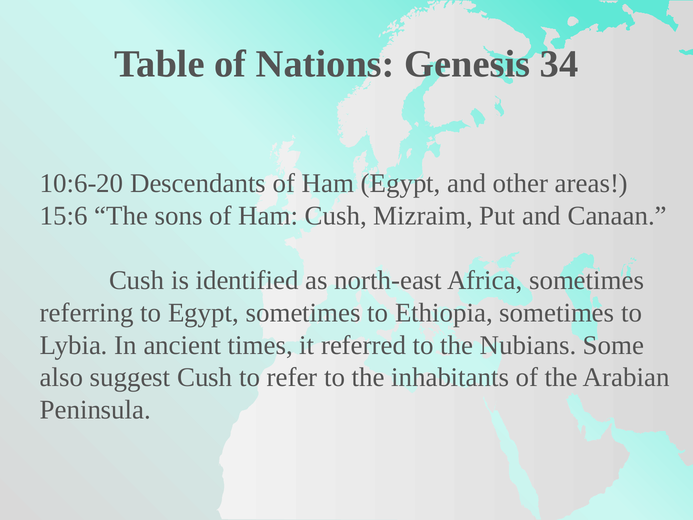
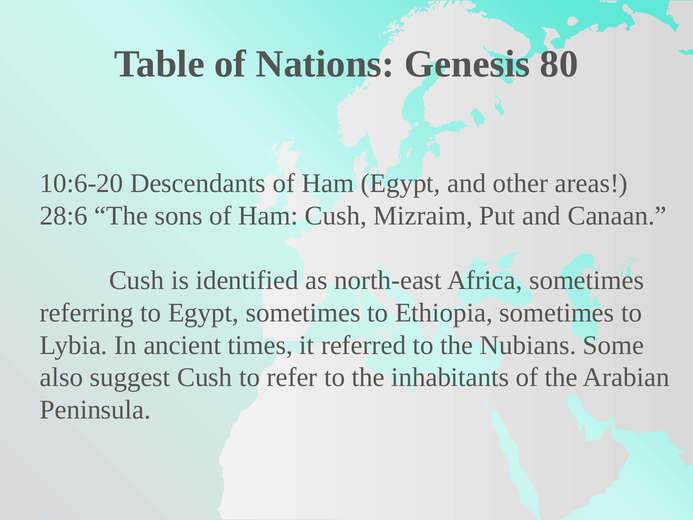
34: 34 -> 80 (559, 64)
15:6: 15:6 -> 28:6 (64, 216)
